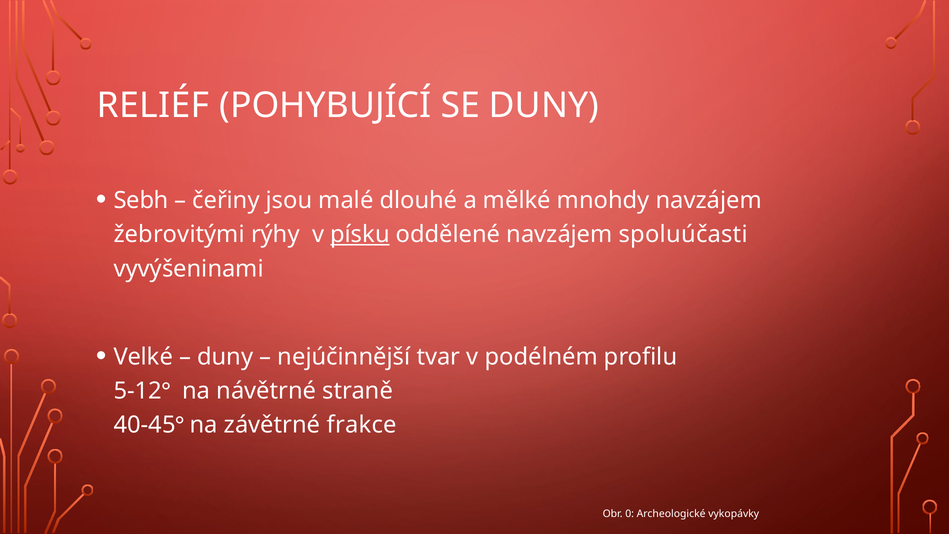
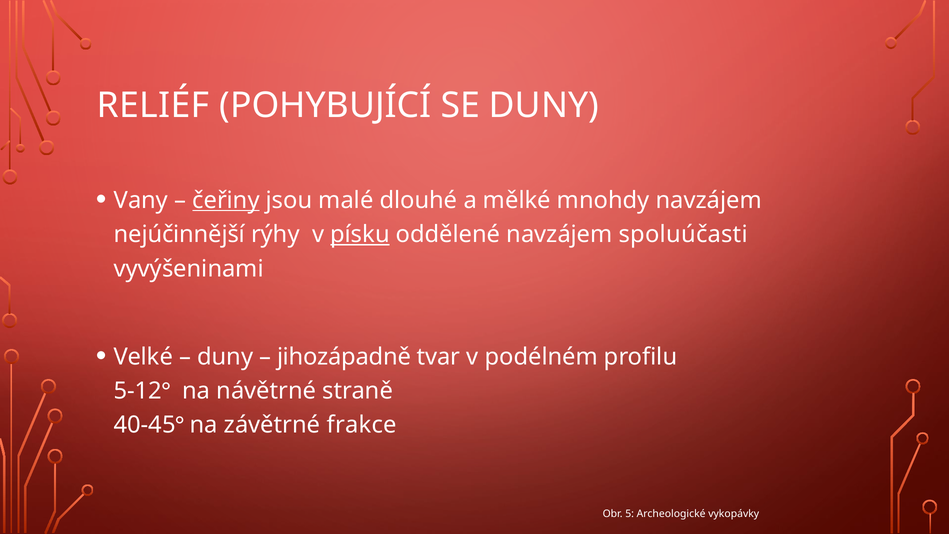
Sebh: Sebh -> Vany (141, 200)
čeřiny underline: none -> present (226, 200)
žebrovitými: žebrovitými -> nejúčinnější (179, 234)
nejúčinnější: nejúčinnější -> jihozápadně (344, 357)
0: 0 -> 5 (630, 514)
